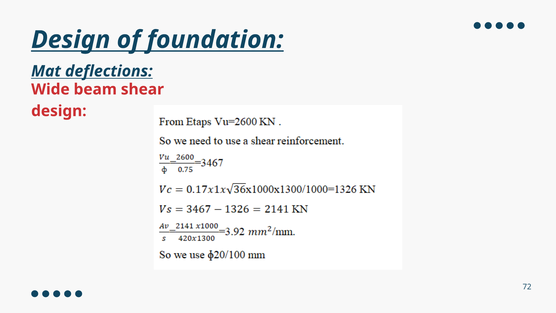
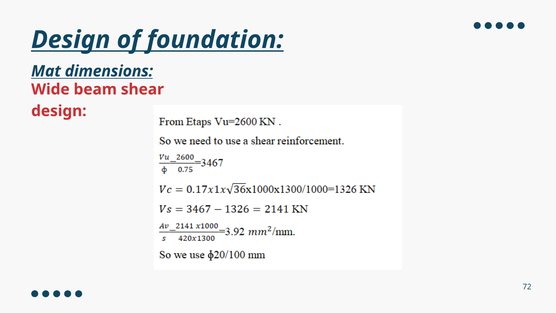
deflections: deflections -> dimensions (109, 71)
